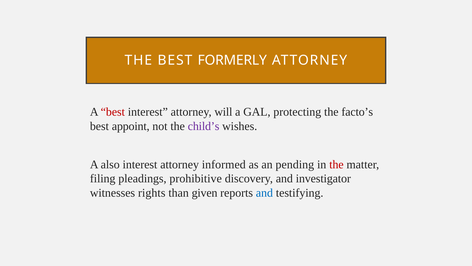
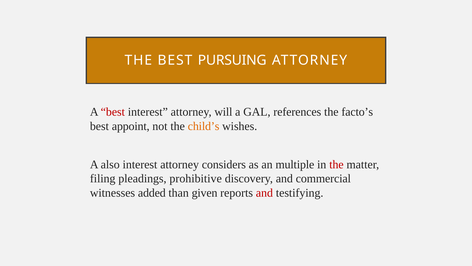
FORMERLY: FORMERLY -> PURSUING (232, 60)
protecting: protecting -> references (297, 112)
child’s colour: purple -> orange (204, 126)
informed: informed -> considers (224, 164)
pending: pending -> multiple (295, 164)
investigator: investigator -> commercial (323, 178)
rights: rights -> added (152, 192)
and colour: blue -> red (264, 192)
